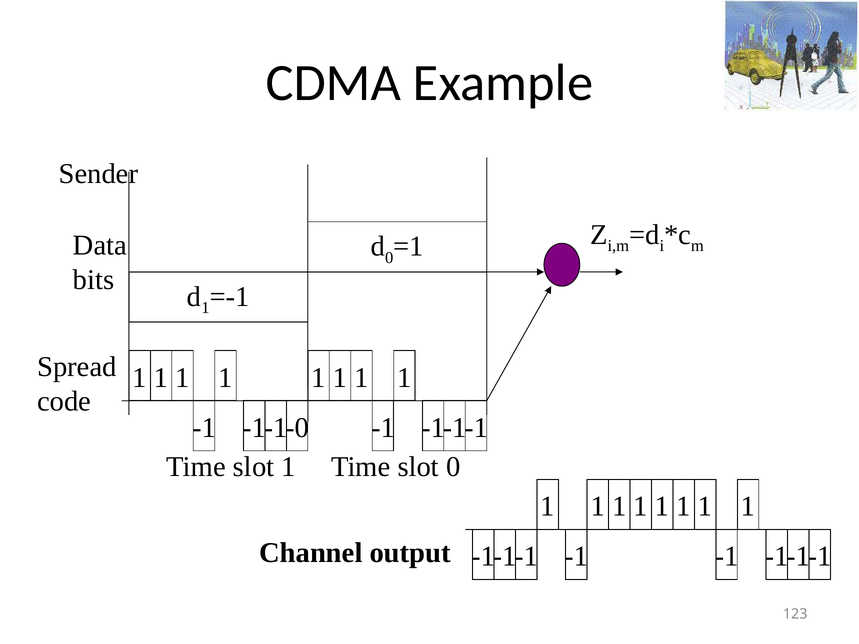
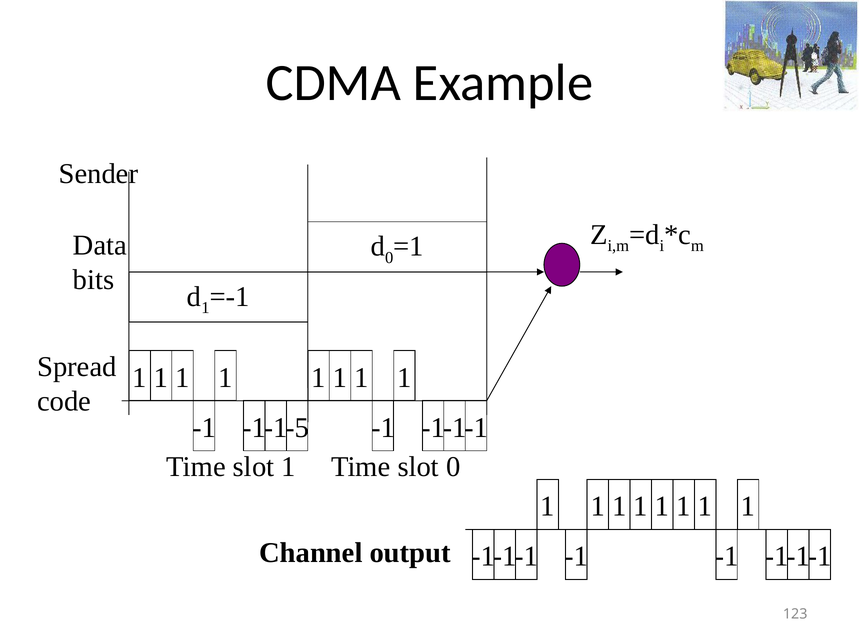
-0: -0 -> -5 (297, 428)
